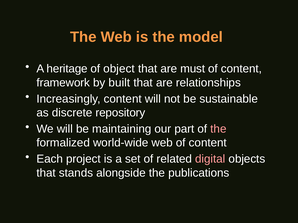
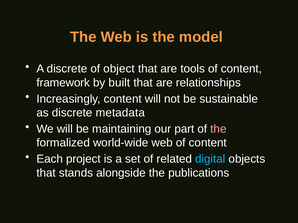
A heritage: heritage -> discrete (67, 69)
must: must -> tools (193, 69)
repository: repository -> metadata (120, 113)
digital colour: pink -> light blue (210, 159)
